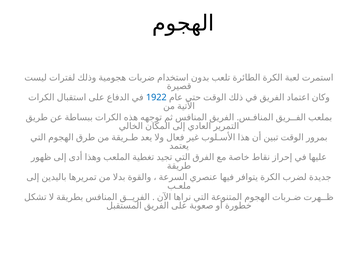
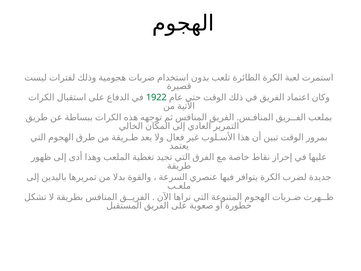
1922 colour: blue -> green (156, 97)
